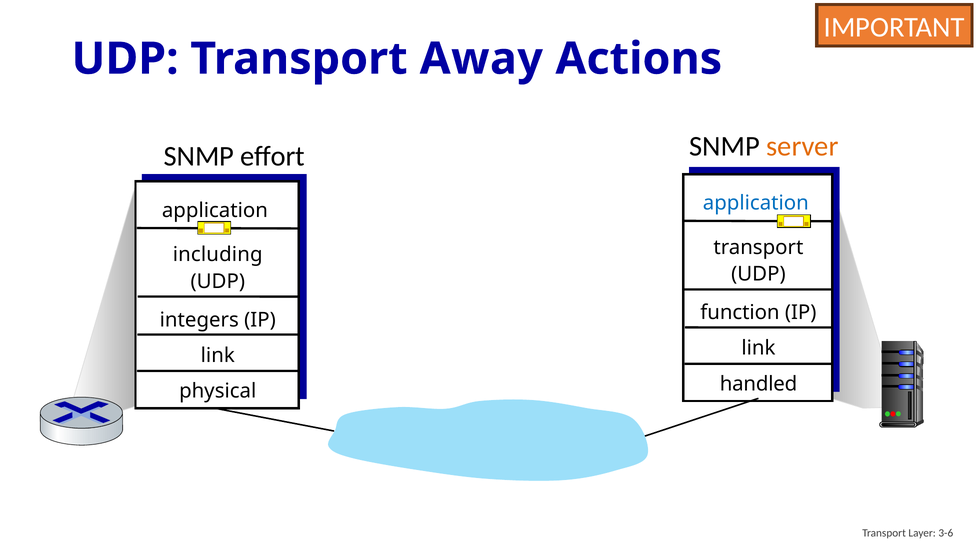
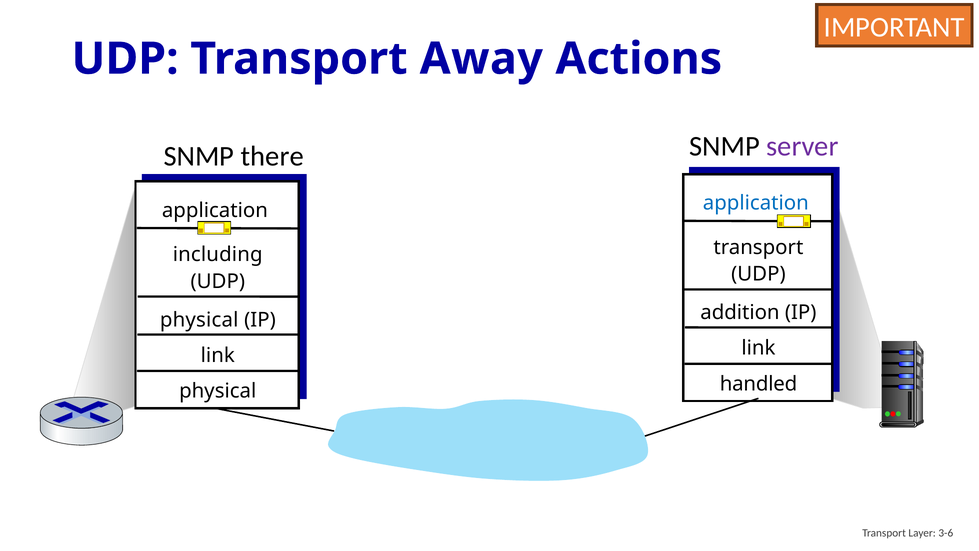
server colour: orange -> purple (802, 146)
effort: effort -> there (272, 156)
function: function -> addition (740, 312)
integers: integers -> physical (199, 320)
